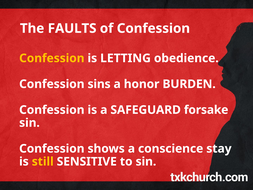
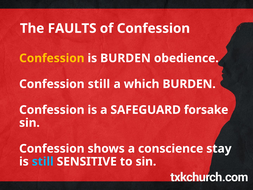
is LETTING: LETTING -> BURDEN (125, 58)
Confession sins: sins -> still (99, 84)
honor: honor -> which (142, 84)
still colour: yellow -> light blue (43, 161)
